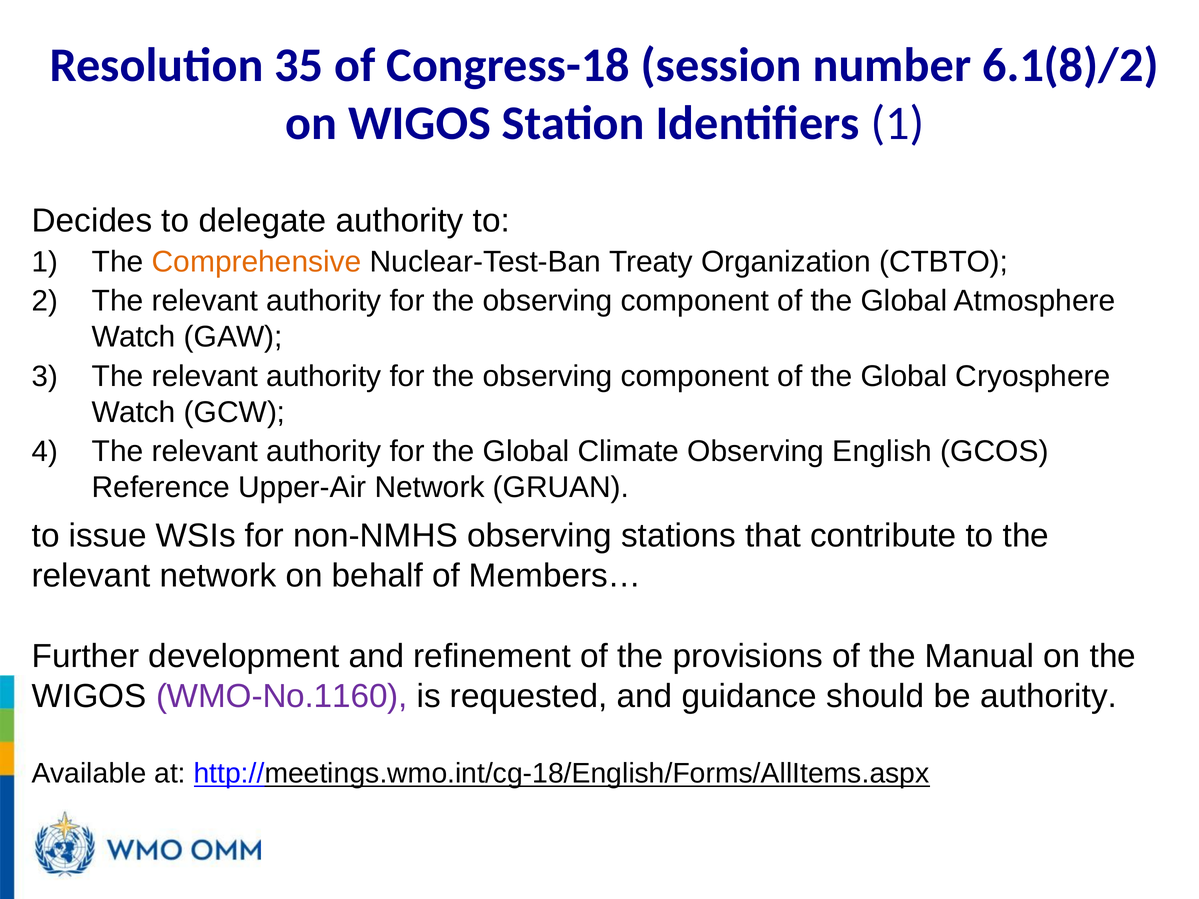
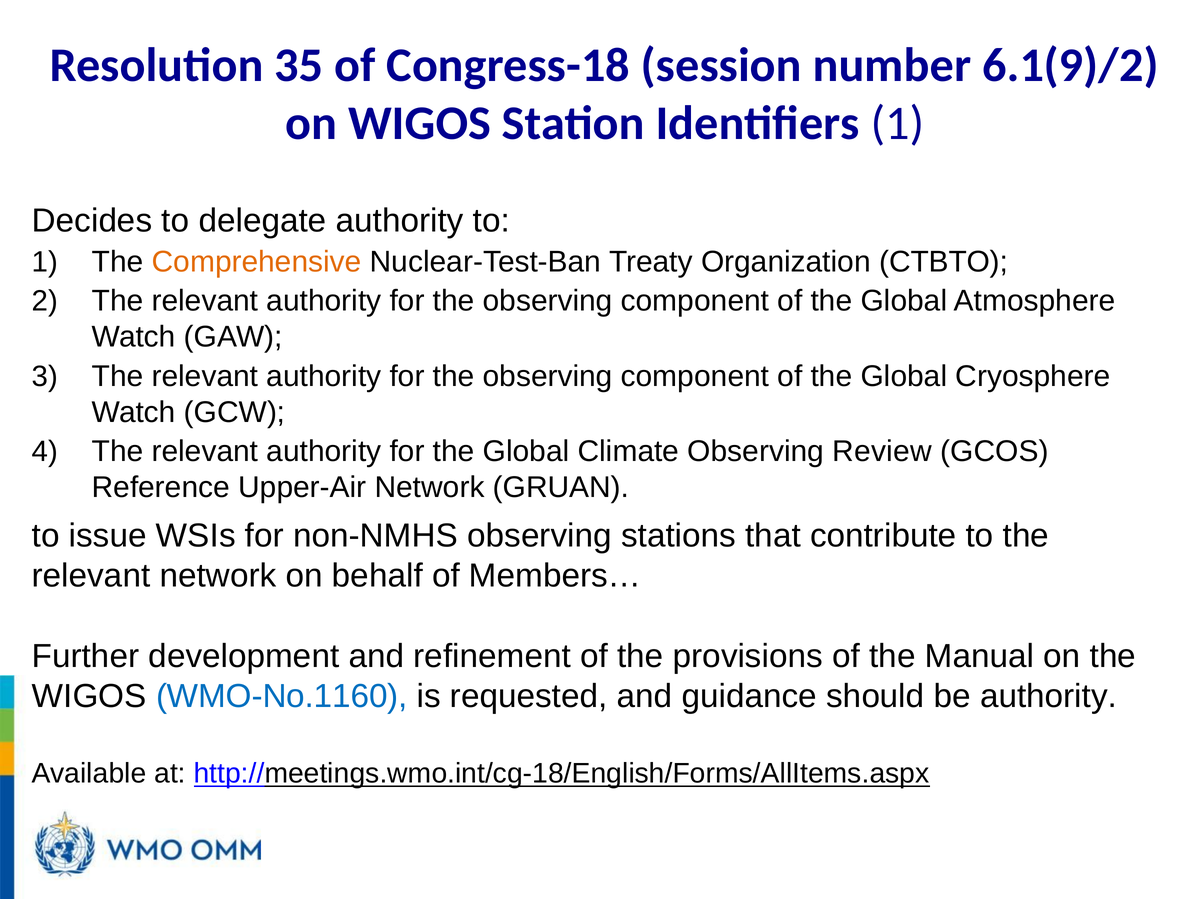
6.1(8)/2: 6.1(8)/2 -> 6.1(9)/2 (1070, 65)
English: English -> Review (882, 452)
WMO-No.1160 colour: purple -> blue (282, 697)
